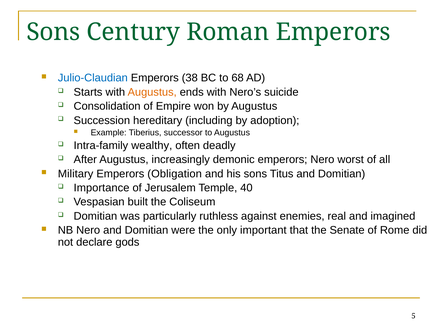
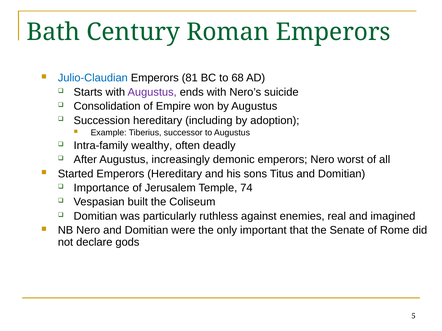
Sons: Sons -> Bath (53, 32)
38: 38 -> 81 (190, 78)
Augustus colour: orange -> purple (152, 92)
Military: Military -> Started (76, 174)
Emperors Obligation: Obligation -> Hereditary (175, 174)
40: 40 -> 74 (246, 188)
